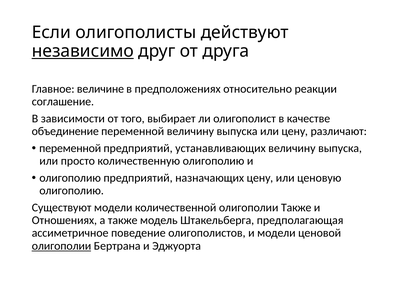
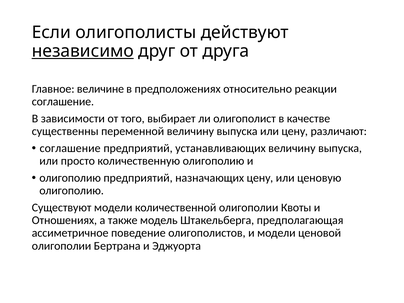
объединение: объединение -> существенны (65, 131)
переменной: переменной -> соглашение (70, 148)
олигополии Также: Также -> Квоты (296, 208)
олигополии underline: present -> none (62, 246)
